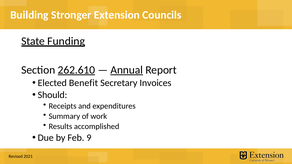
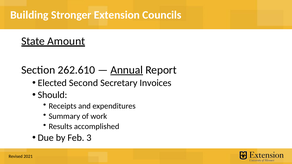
Funding: Funding -> Amount (66, 41)
262.610 underline: present -> none (76, 70)
Benefit: Benefit -> Second (84, 83)
9: 9 -> 3 (89, 138)
